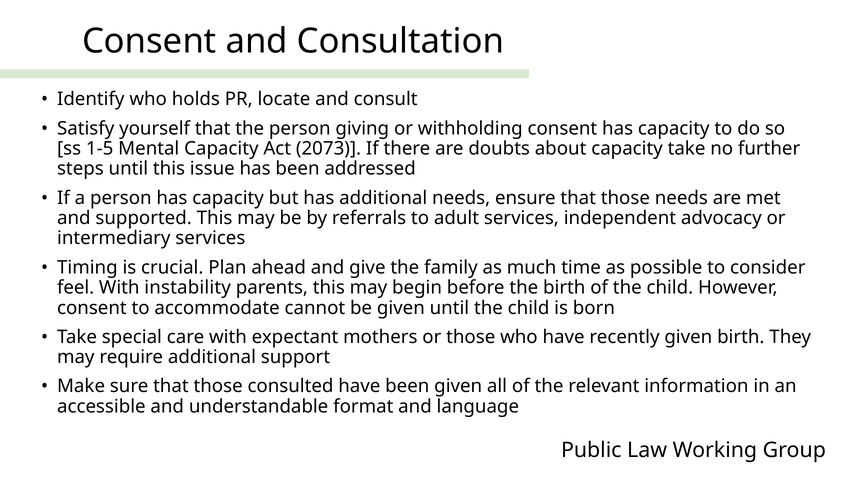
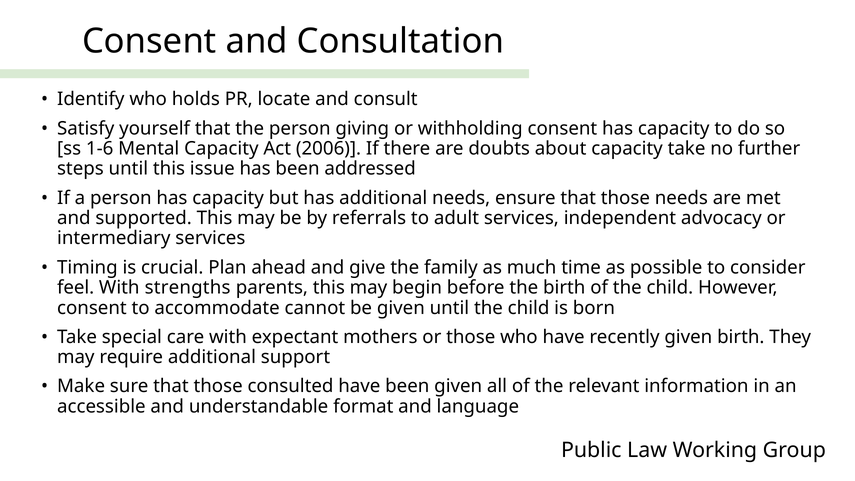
1-5: 1-5 -> 1-6 (100, 149)
2073: 2073 -> 2006 (329, 149)
instability: instability -> strengths (188, 288)
